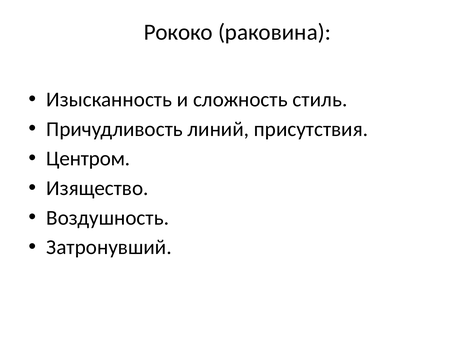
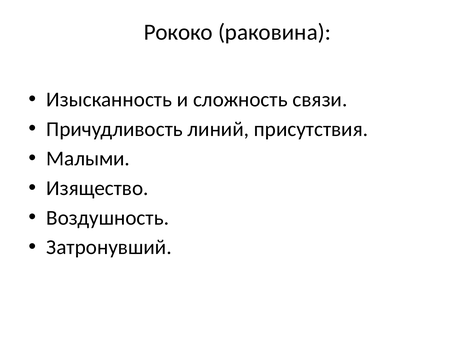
стиль: стиль -> связи (320, 100)
Центром: Центром -> Малыми (88, 159)
